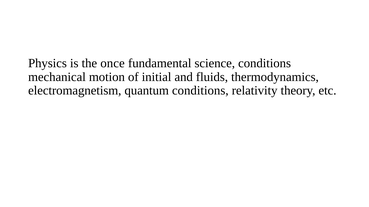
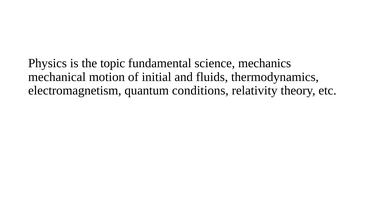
once: once -> topic (113, 63)
science conditions: conditions -> mechanics (265, 63)
